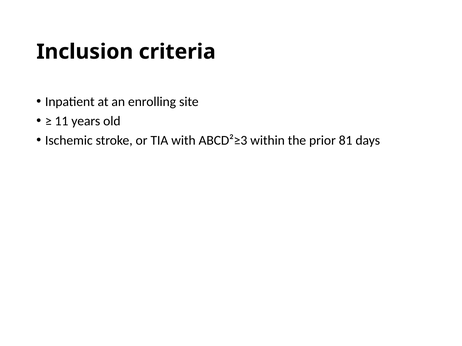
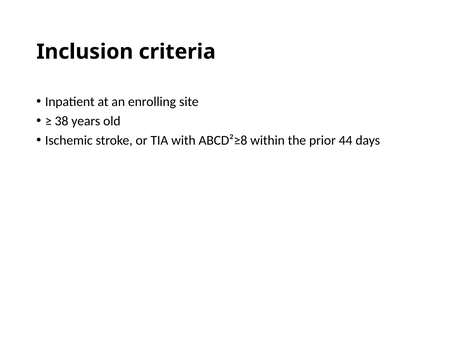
11: 11 -> 38 (62, 121)
ABCD²≥3: ABCD²≥3 -> ABCD²≥8 (223, 140)
81: 81 -> 44 (346, 140)
